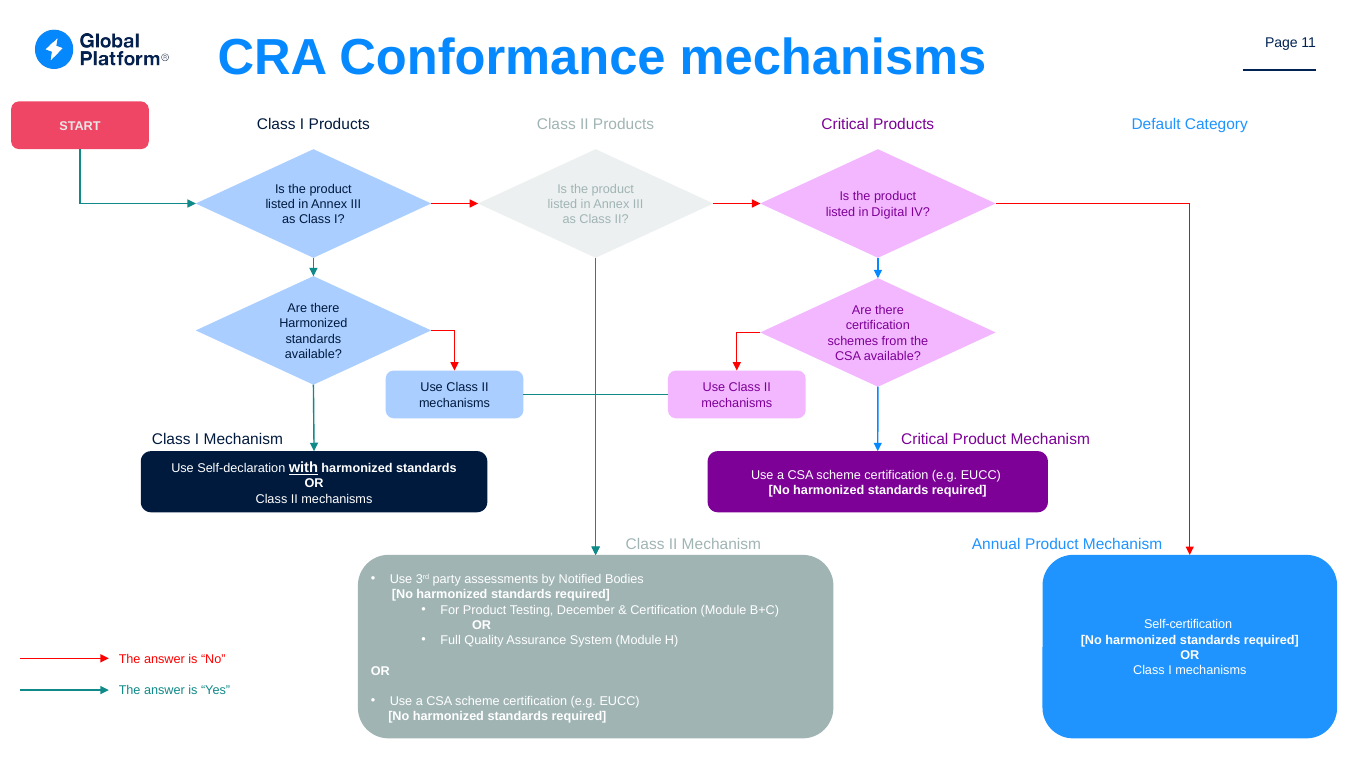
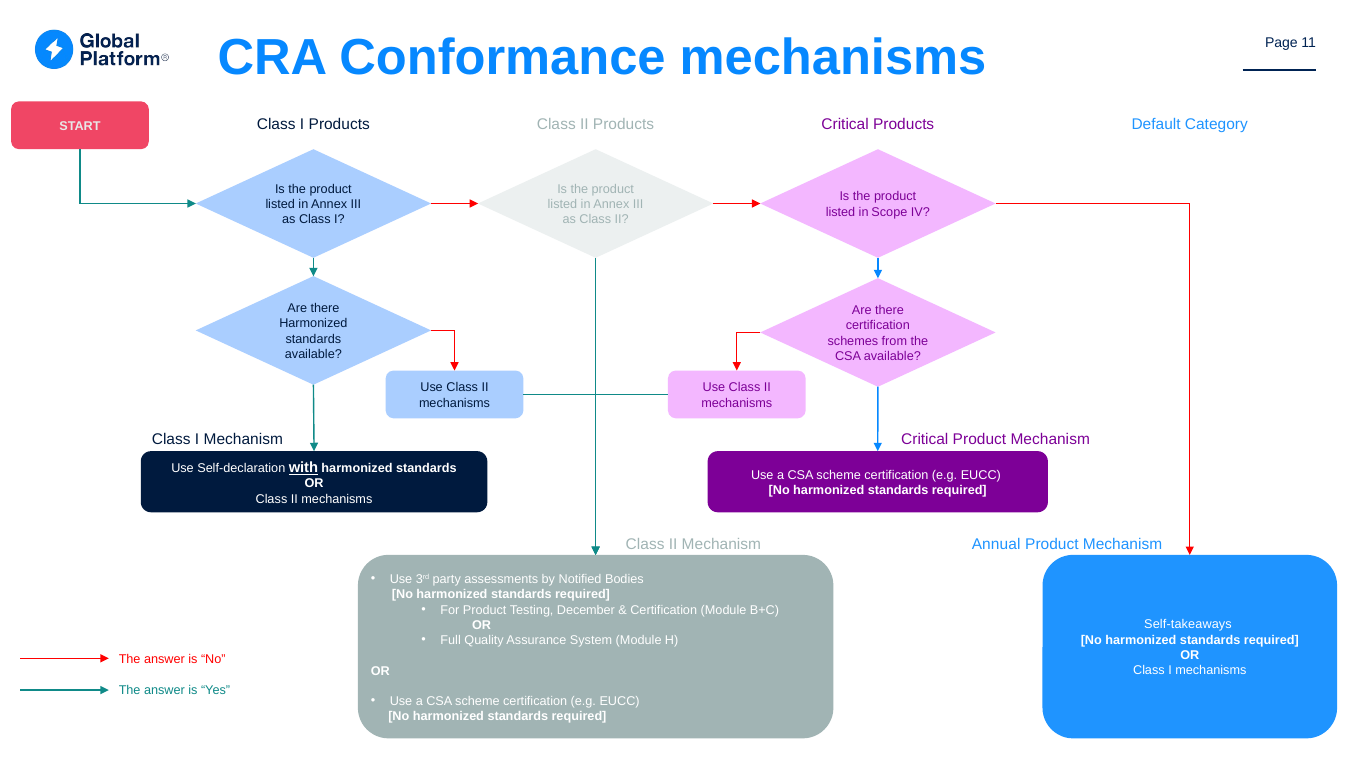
Digital: Digital -> Scope (889, 212)
Self-certification: Self-certification -> Self-takeaways (1188, 625)
